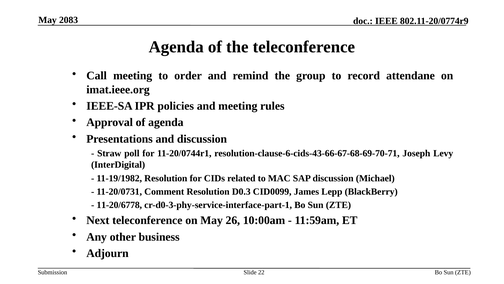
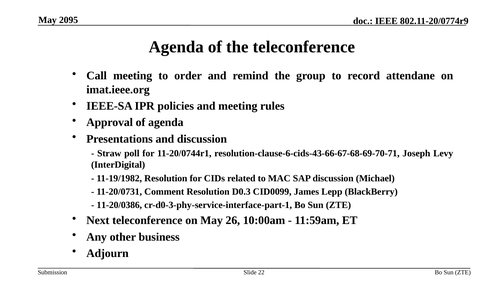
2083: 2083 -> 2095 (69, 20)
11-20/6778: 11-20/6778 -> 11-20/0386 (119, 205)
